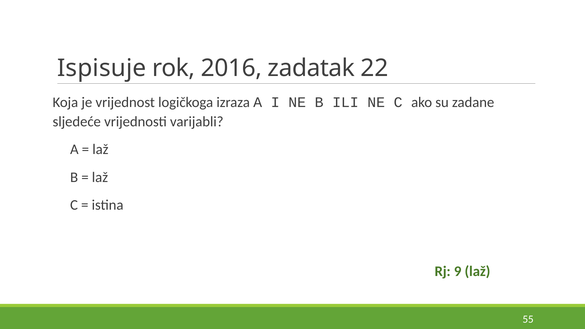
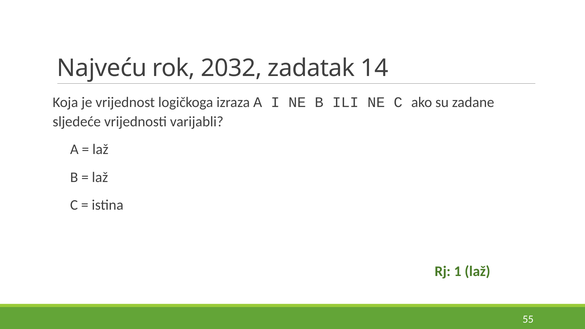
Ispisuje: Ispisuje -> Najveću (102, 68)
2016: 2016 -> 2032 (231, 68)
22: 22 -> 14 (374, 68)
9: 9 -> 1 (458, 271)
